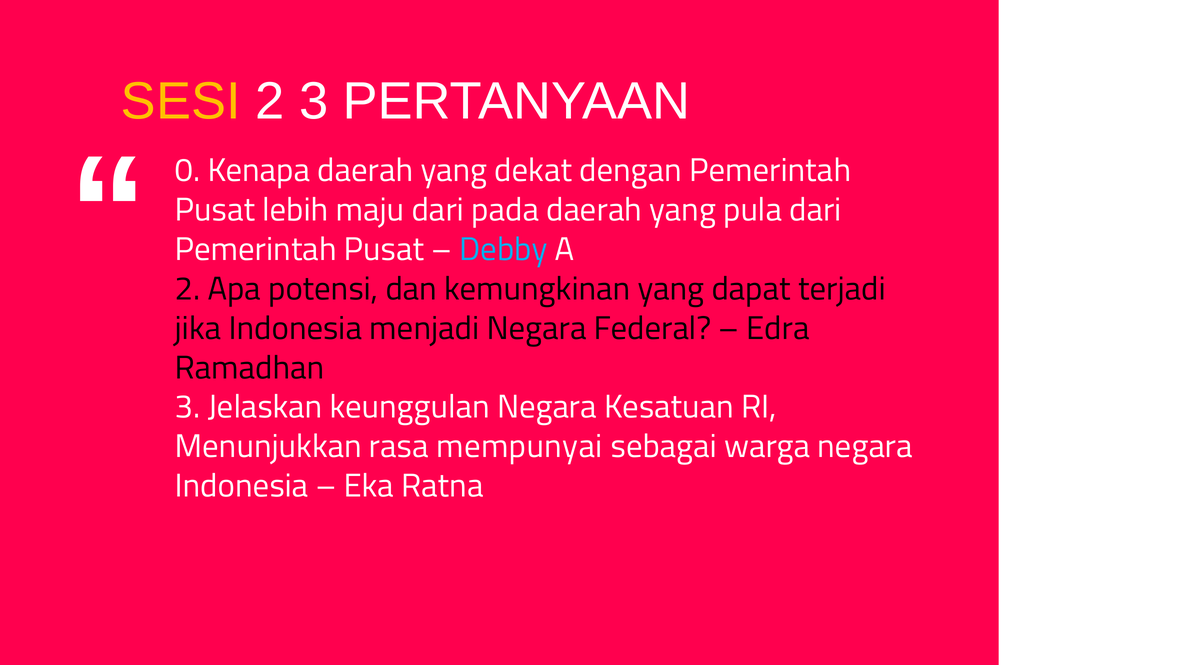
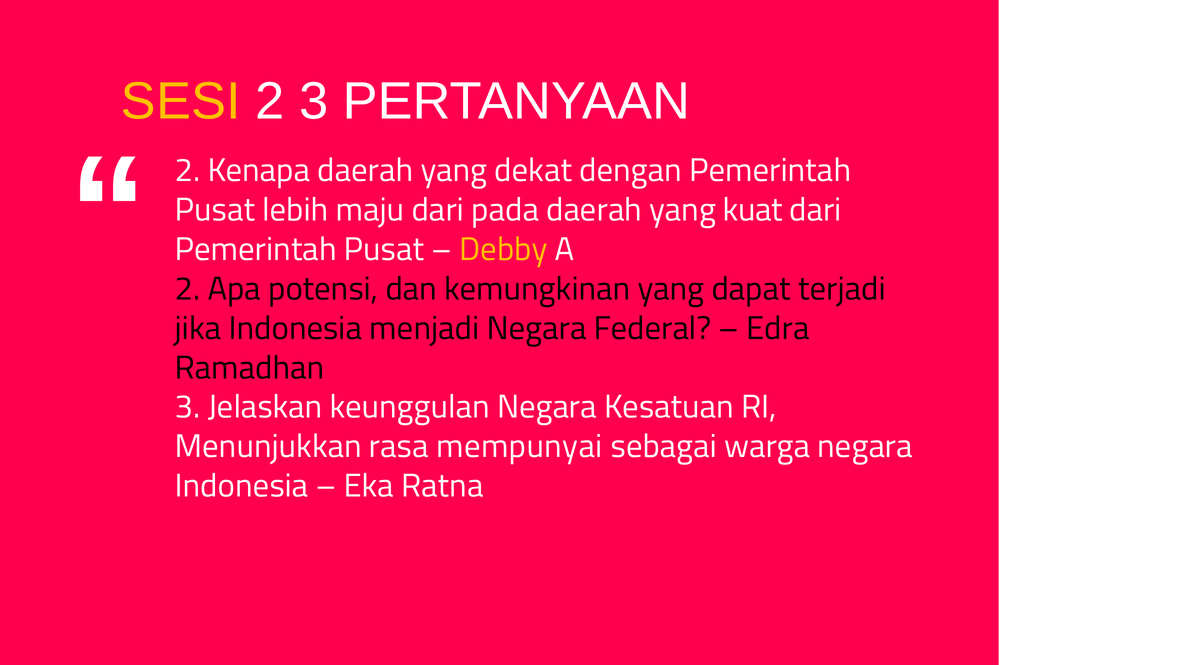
0: 0 -> 2 (188, 171)
pula: pula -> kuat (753, 210)
Debby colour: light blue -> yellow (503, 249)
